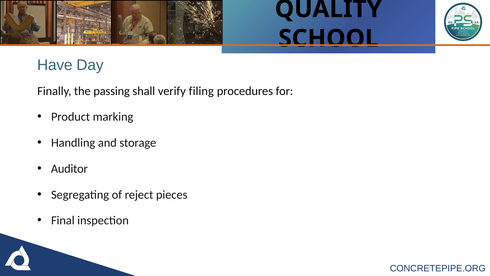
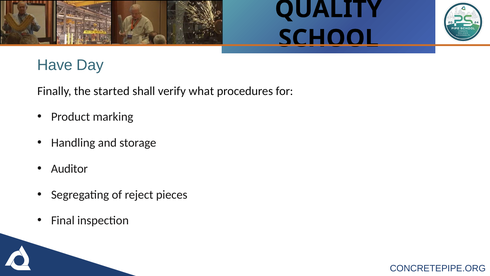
passing: passing -> started (112, 91)
filing: filing -> what (201, 91)
